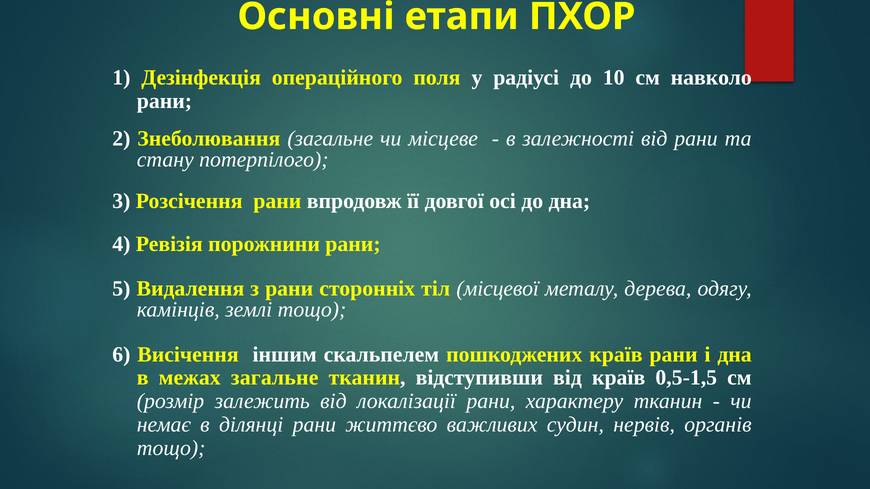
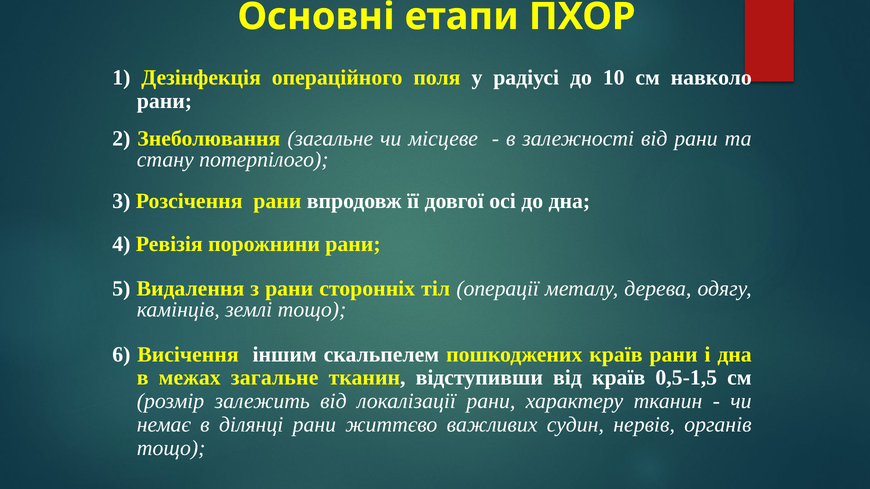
місцевої: місцевої -> операції (498, 289)
